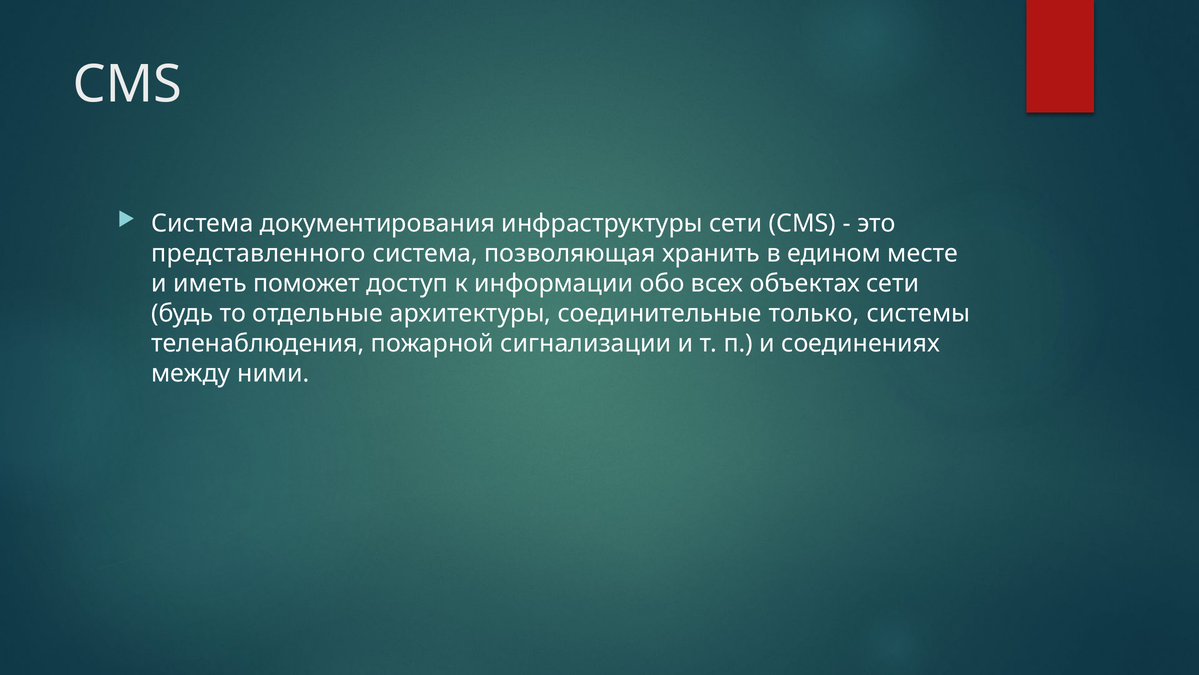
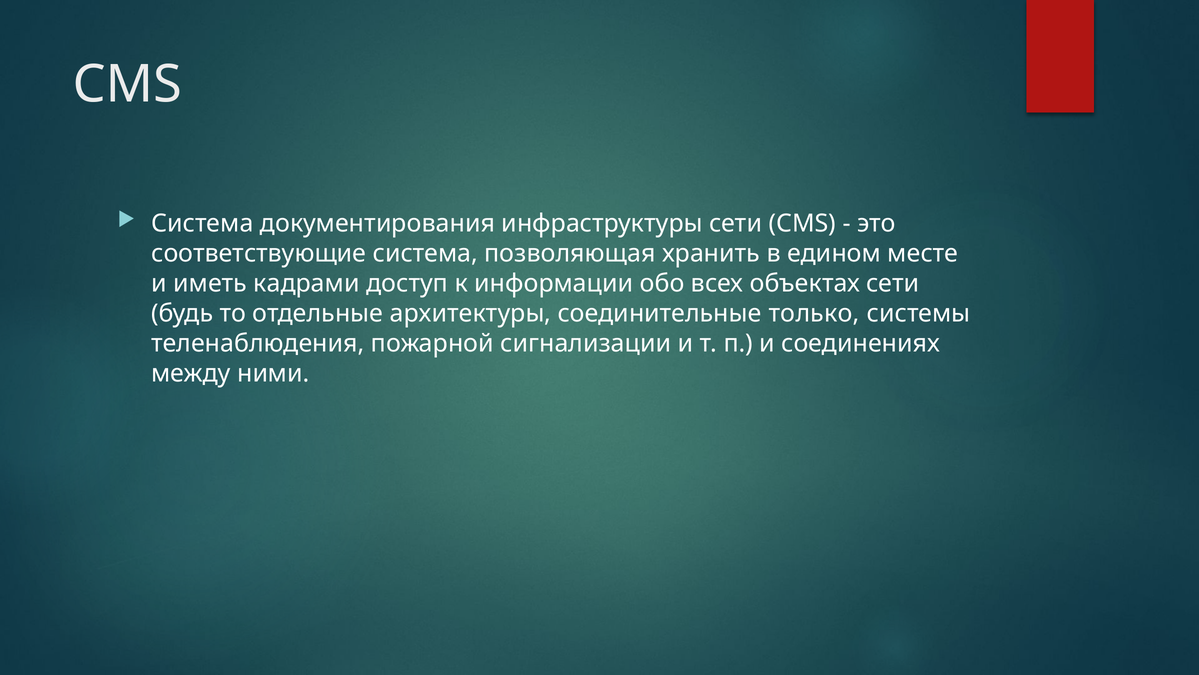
представленного: представленного -> соответствующие (259, 253)
поможет: поможет -> кадрами (306, 283)
